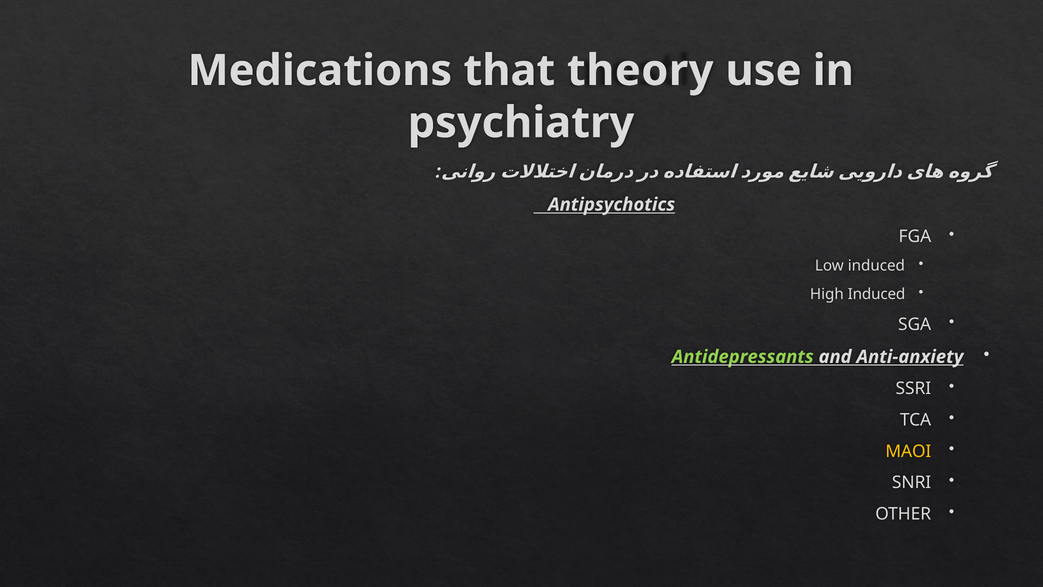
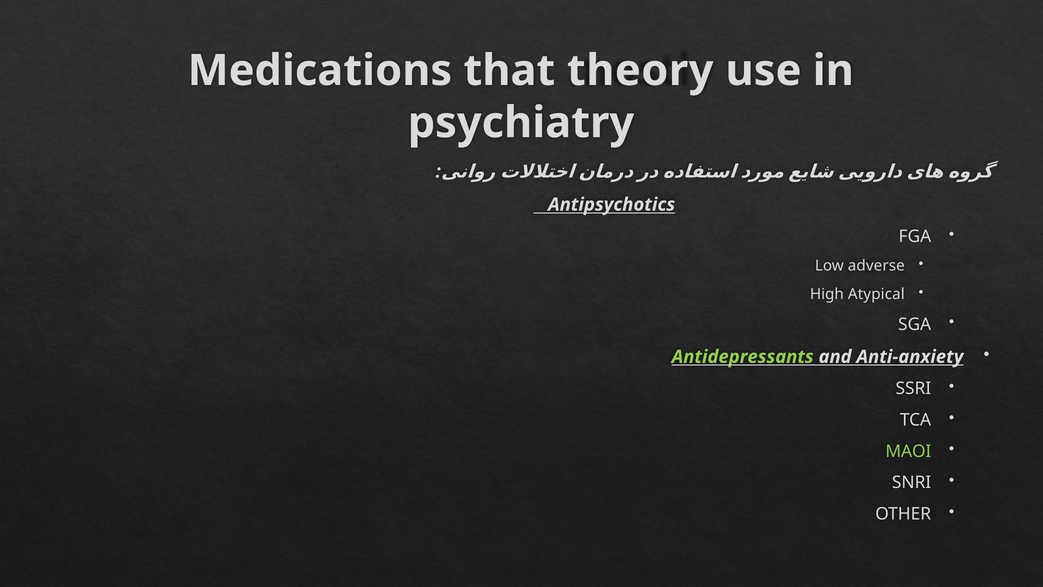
Low induced: induced -> adverse (876, 266)
High Induced: Induced -> Atypical (876, 294)
MAOI colour: yellow -> light green (908, 451)
